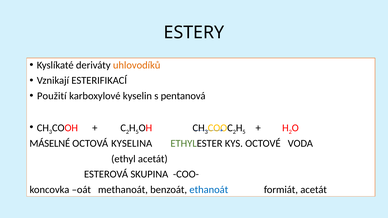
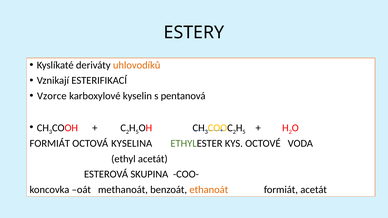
Použití: Použití -> Vzorce (52, 96)
MÁSELNÉ: MÁSELNÉ -> FORMIÁT (50, 144)
ethanoát colour: blue -> orange (209, 190)
